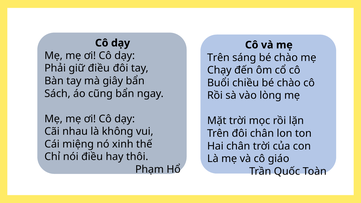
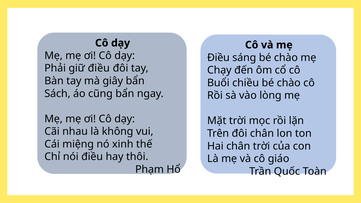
Trên: Trên -> Điều (218, 58)
